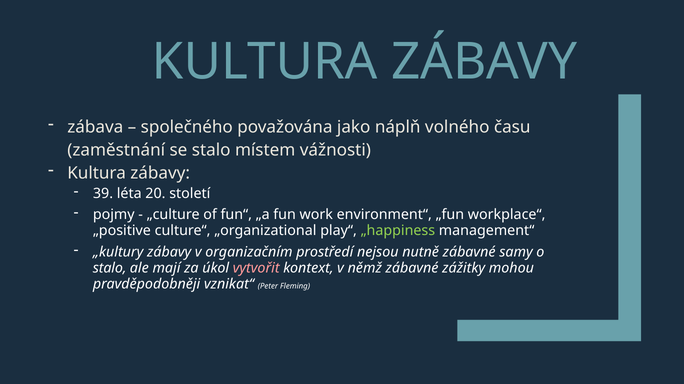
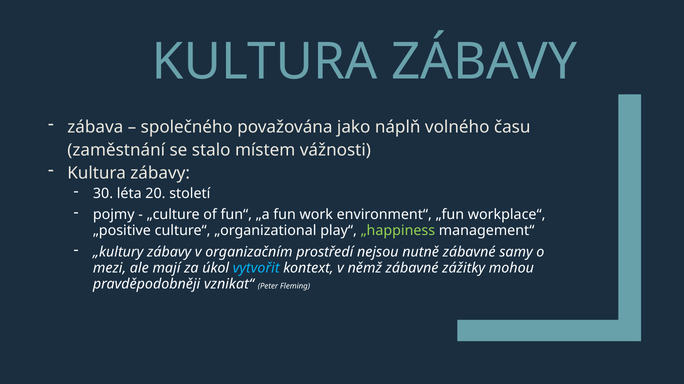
39: 39 -> 30 (103, 194)
stalo: stalo -> mezi (110, 268)
vytvořit colour: pink -> light blue (256, 268)
